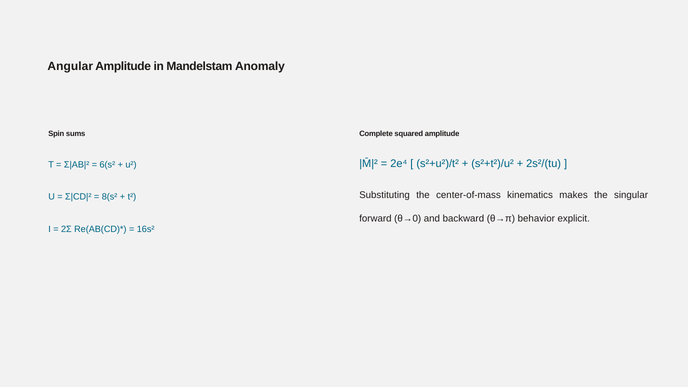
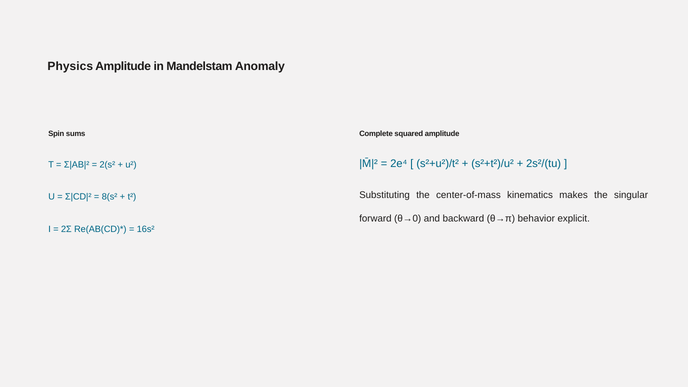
Angular: Angular -> Physics (70, 66)
6(s²: 6(s² -> 2(s² (107, 165)
